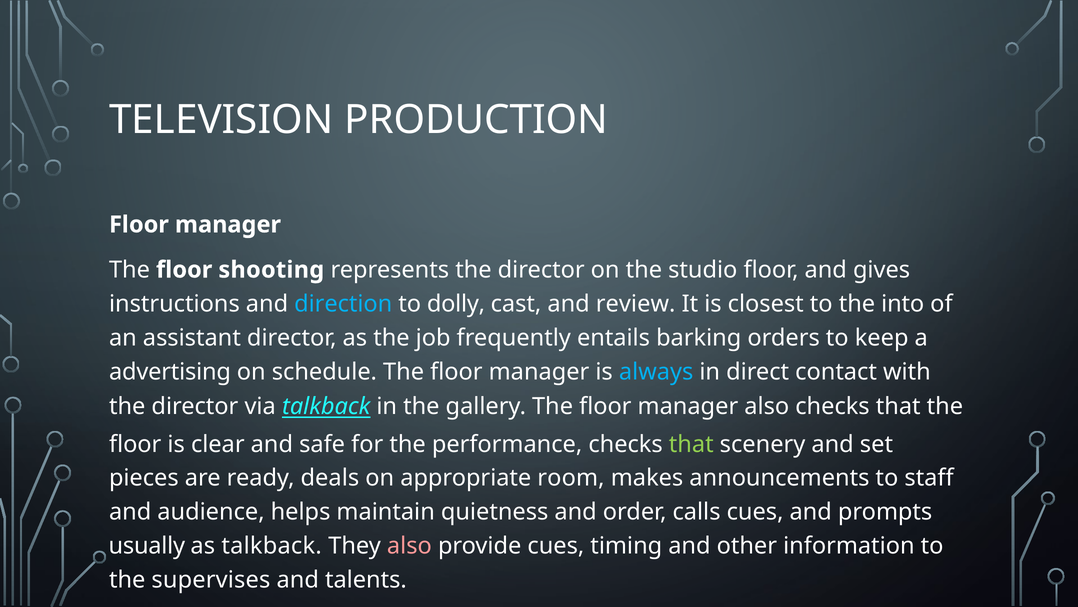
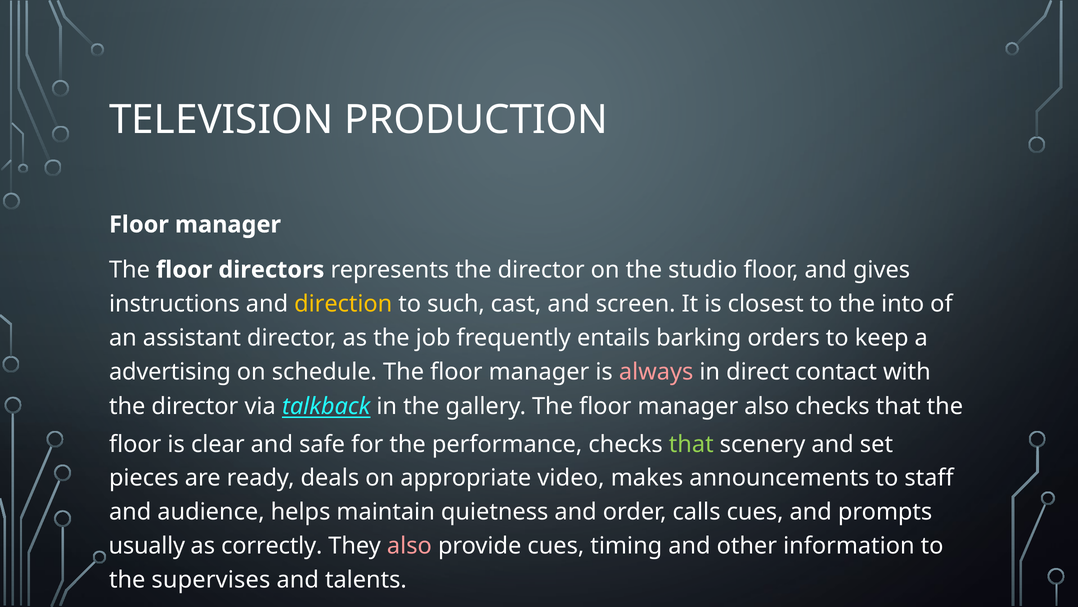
shooting: shooting -> directors (271, 270)
direction colour: light blue -> yellow (343, 303)
dolly: dolly -> such (456, 303)
review: review -> screen (636, 303)
always colour: light blue -> pink (656, 371)
room: room -> video (571, 478)
as talkback: talkback -> correctly (272, 546)
